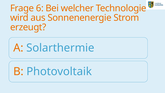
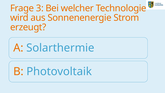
6: 6 -> 3 (40, 8)
